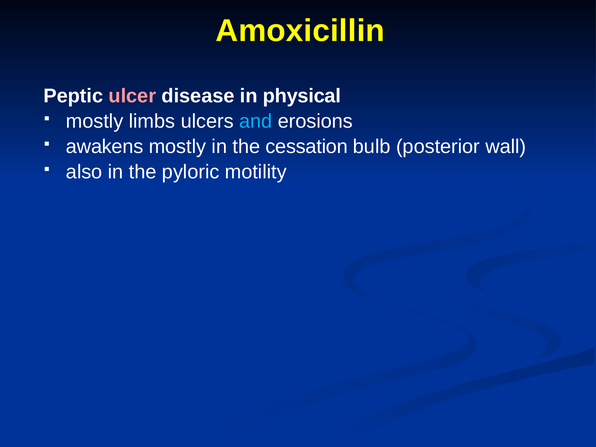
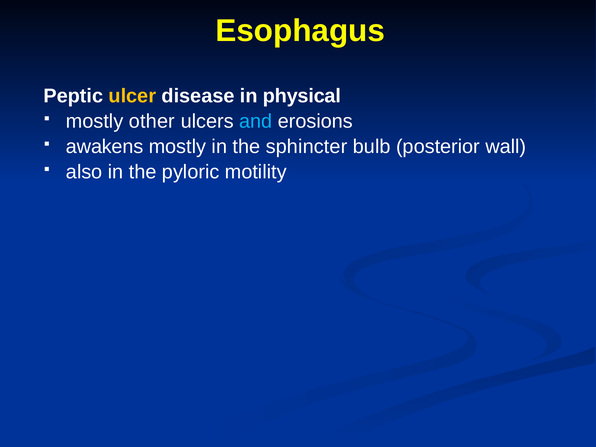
Amoxicillin: Amoxicillin -> Esophagus (300, 31)
ulcer colour: pink -> yellow (132, 96)
limbs: limbs -> other (152, 121)
cessation: cessation -> sphincter (307, 147)
